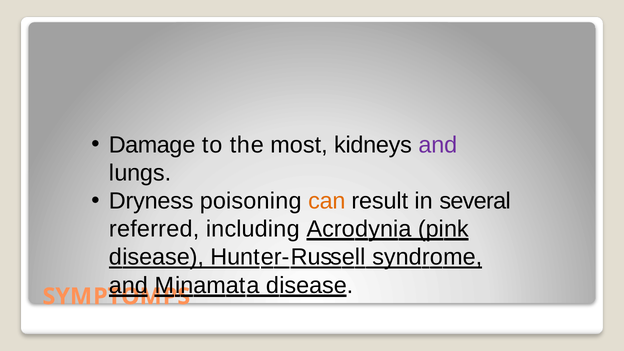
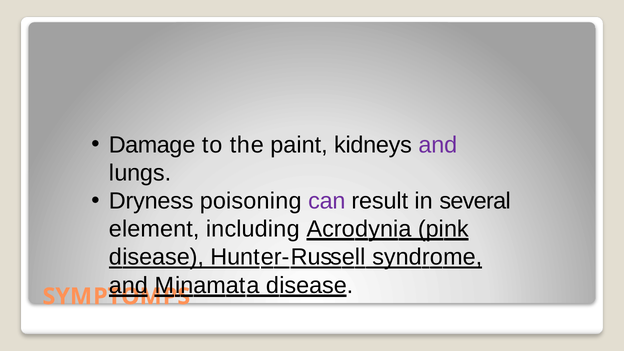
most: most -> paint (299, 145)
can colour: orange -> purple (327, 201)
referred: referred -> element (154, 229)
